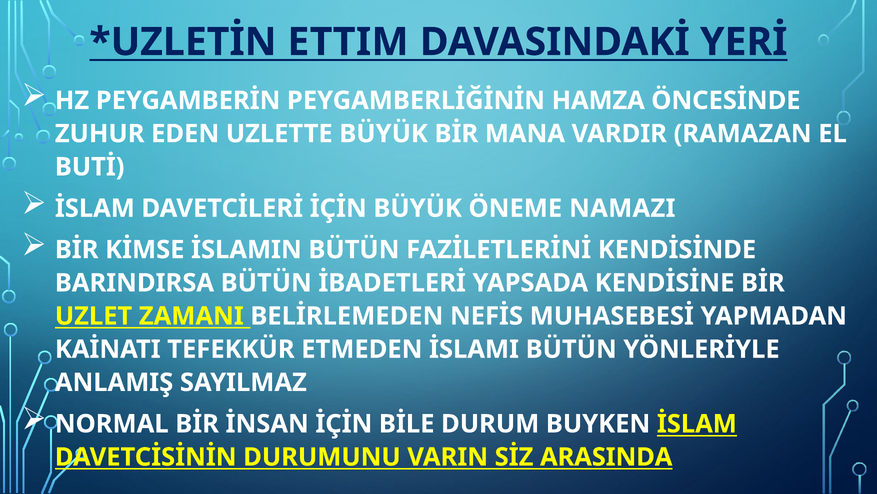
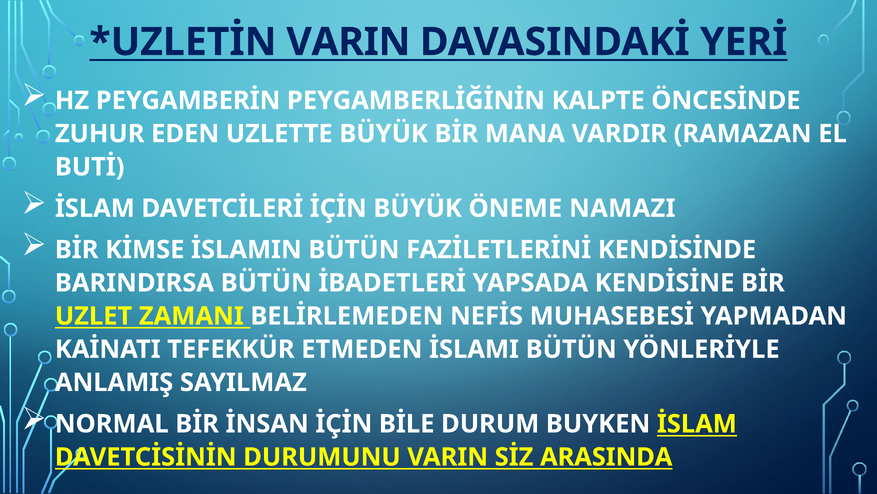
ETTIM: ETTIM -> VARIN (348, 42)
HAMZA: HAMZA -> KALPTE (598, 100)
